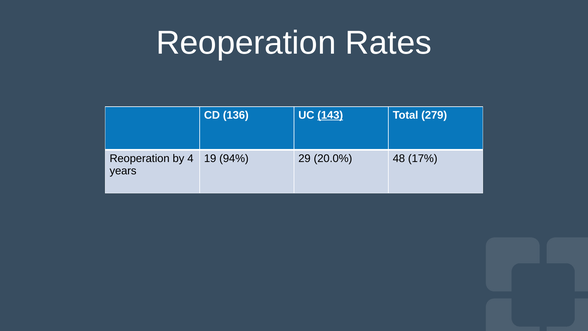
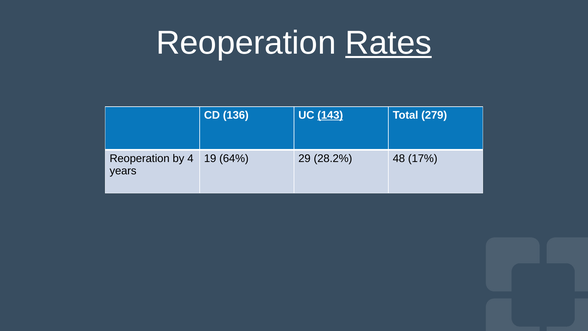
Rates underline: none -> present (388, 43)
94%: 94% -> 64% (234, 158)
20.0%: 20.0% -> 28.2% (333, 158)
